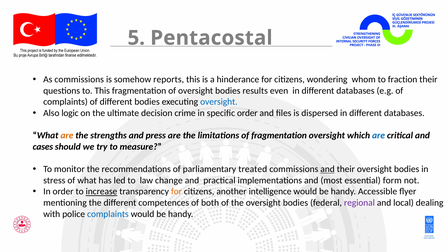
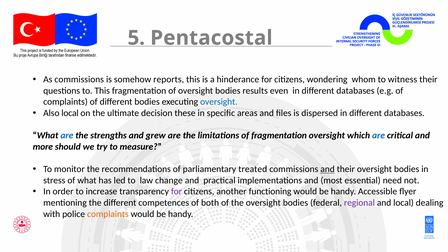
fraction: fraction -> witness (403, 80)
Also logic: logic -> local (70, 113)
crime: crime -> these (185, 113)
specific order: order -> areas (247, 113)
are colour: orange -> blue (67, 136)
press: press -> grew (156, 136)
cases: cases -> more (43, 147)
form: form -> need (392, 180)
increase underline: present -> none (102, 192)
for colour: orange -> purple (176, 192)
intelligence: intelligence -> functioning (270, 192)
complaints colour: blue -> orange (108, 214)
